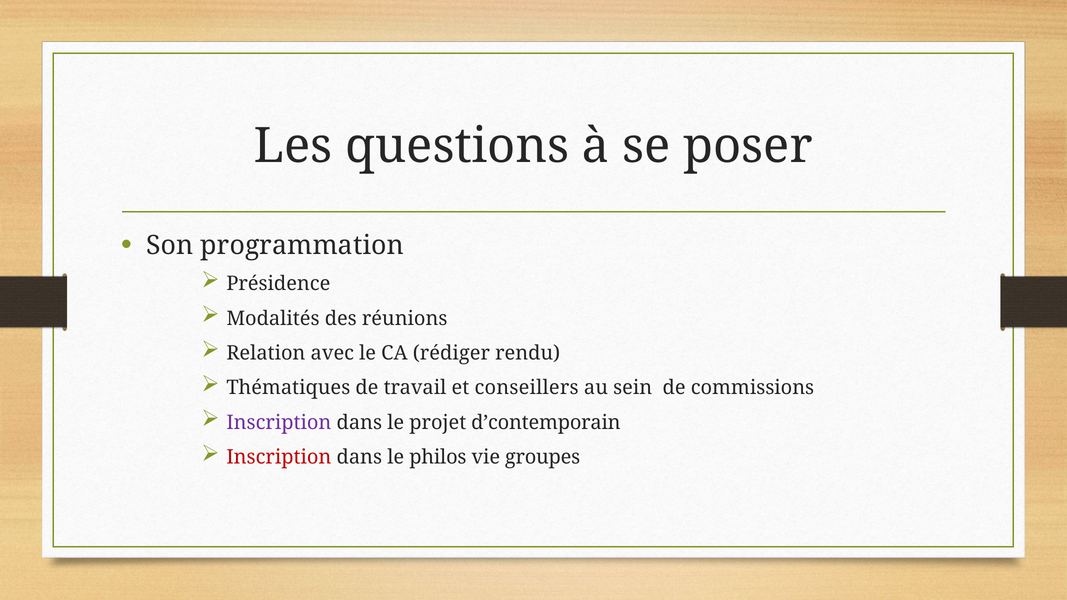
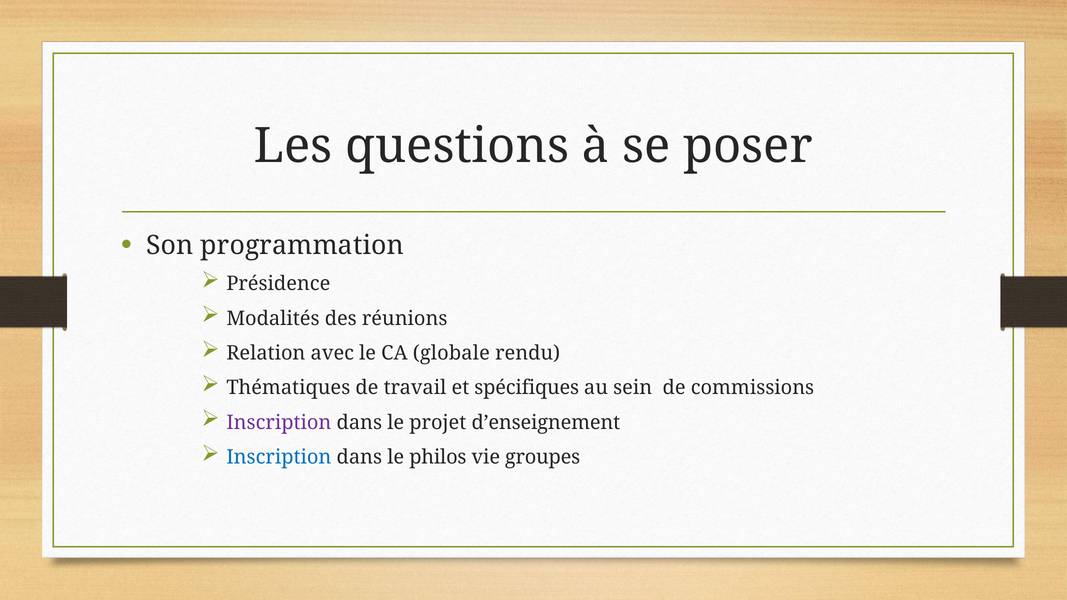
rédiger: rédiger -> globale (451, 353)
conseillers: conseillers -> spécifiques (527, 388)
d’contemporain: d’contemporain -> d’enseignement (546, 423)
Inscription colour: red -> blue (279, 457)
